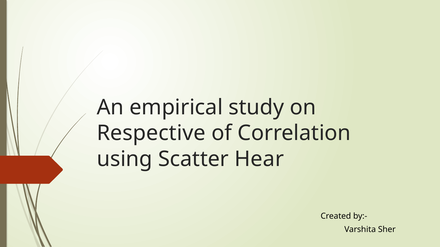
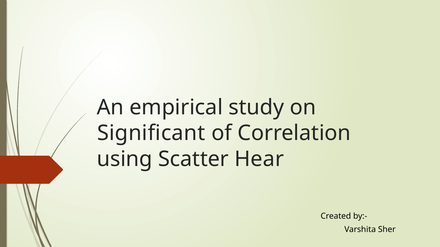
Respective: Respective -> Significant (151, 133)
